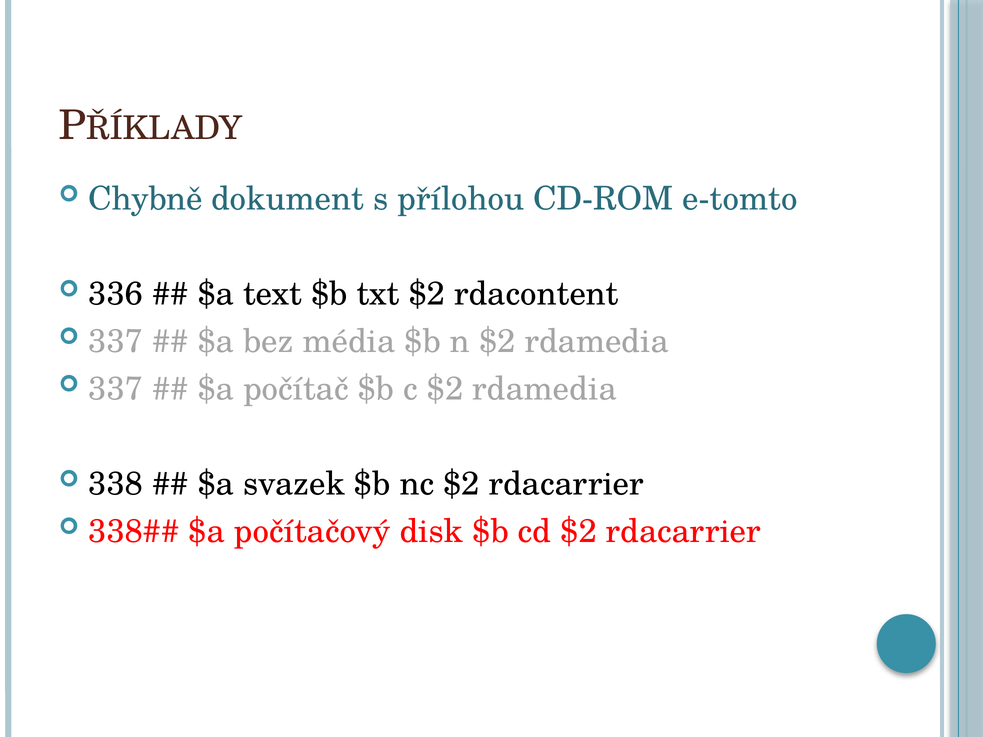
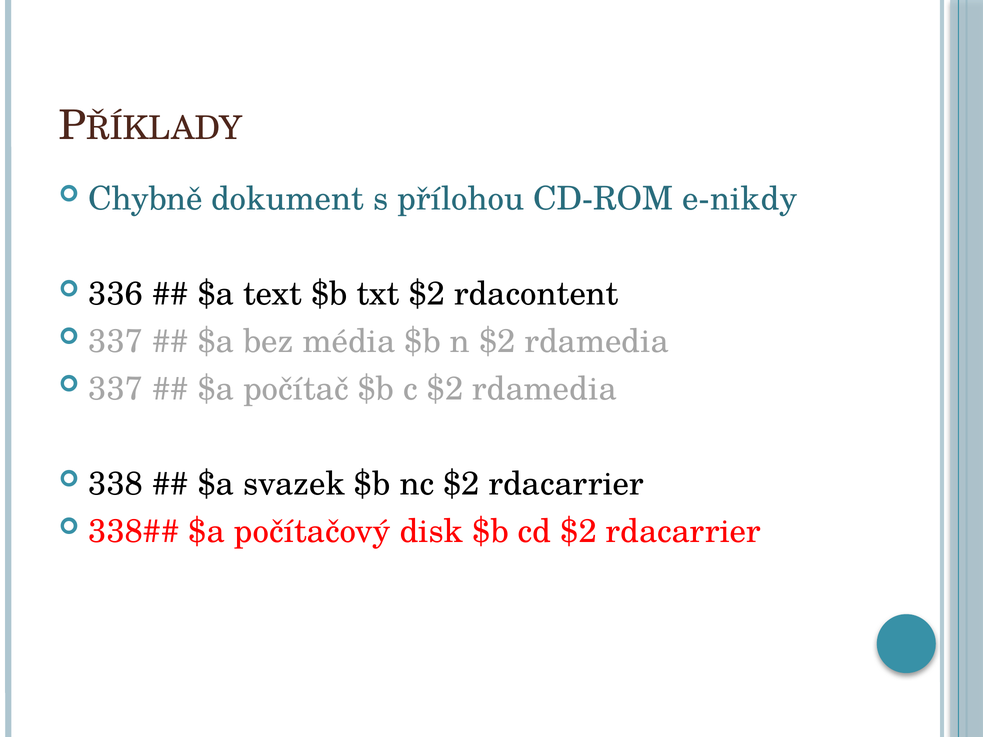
e-tomto: e-tomto -> e-nikdy (740, 199)
